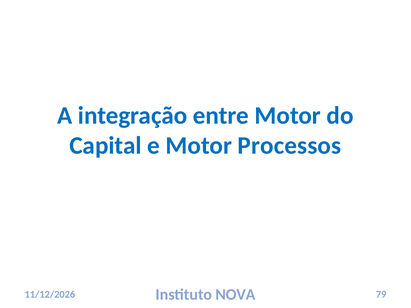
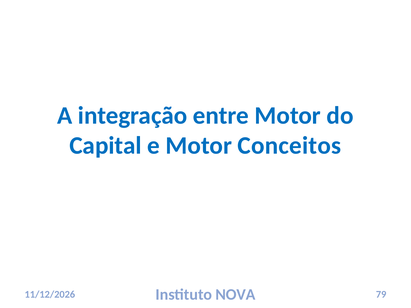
Processos: Processos -> Conceitos (289, 146)
